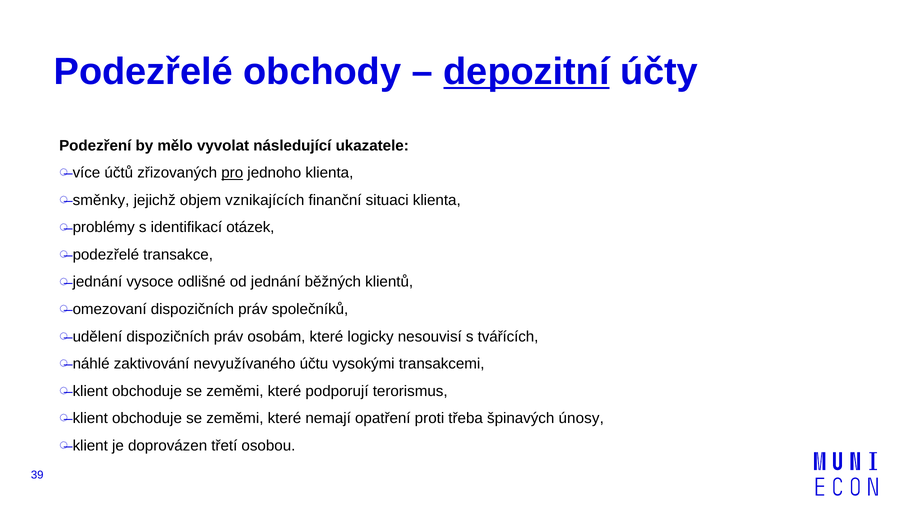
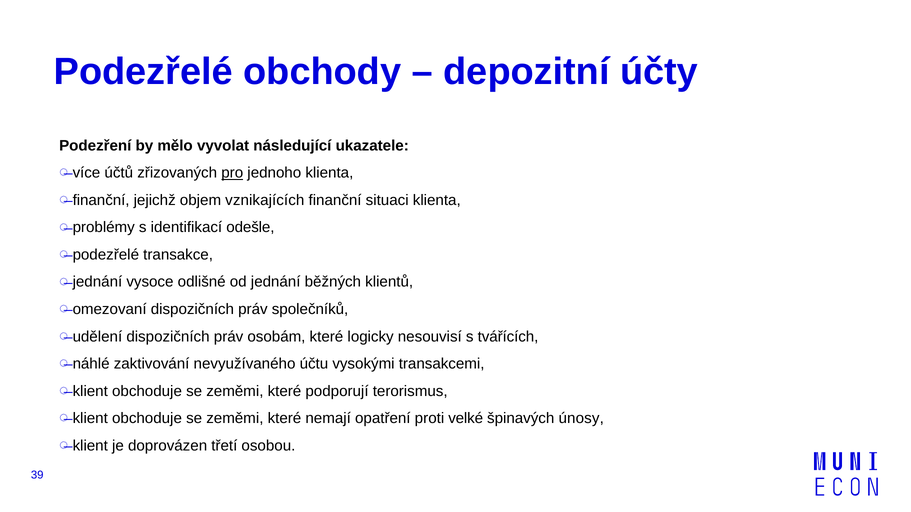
depozitní underline: present -> none (526, 72)
směnky: směnky -> finanční (101, 200)
otázek: otázek -> odešle (250, 228)
třeba: třeba -> velké (466, 419)
